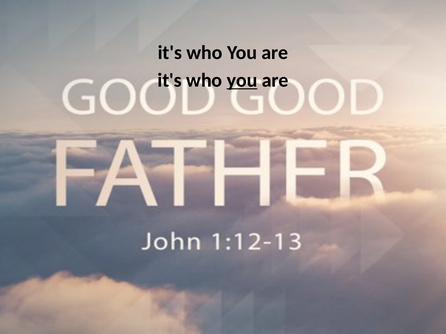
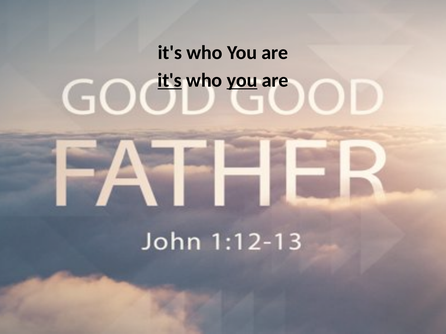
it's underline: none -> present (170, 80)
